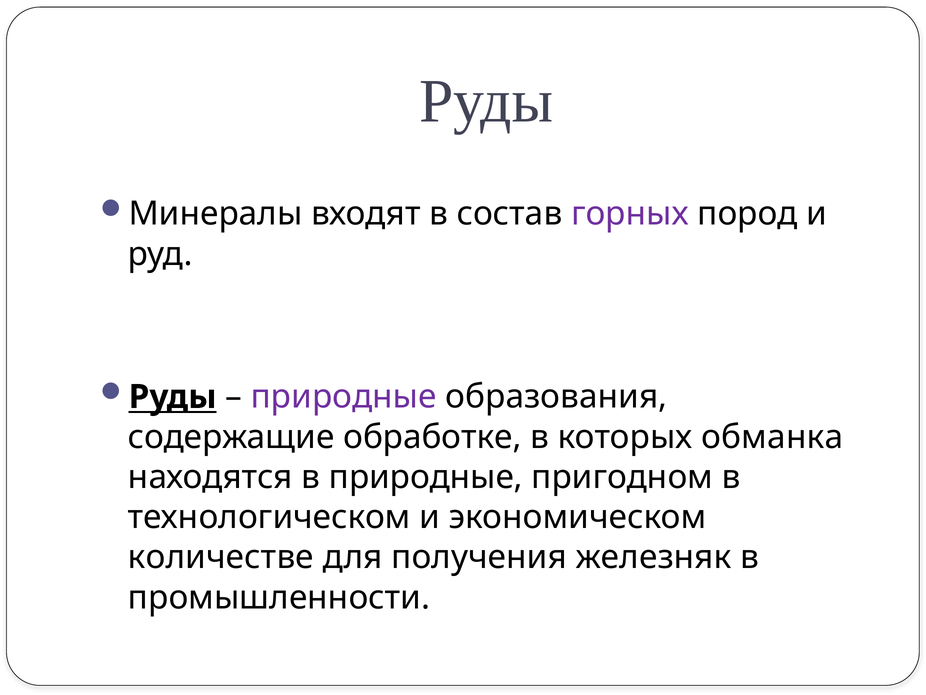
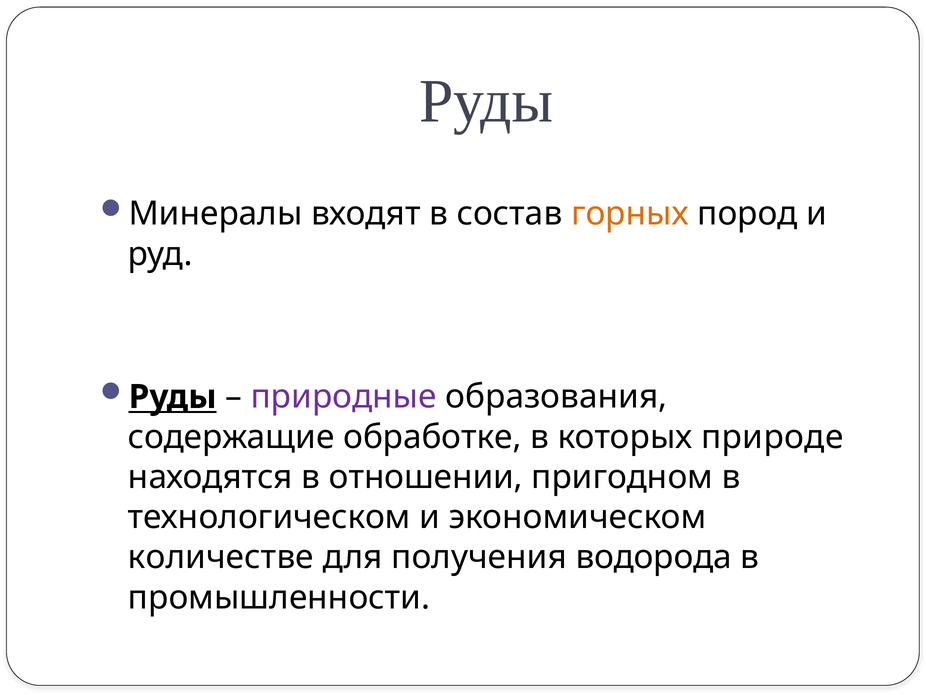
горных colour: purple -> orange (630, 214)
обманка: обманка -> природе (772, 437)
в природные: природные -> отношении (426, 477)
железняк: железняк -> водорода (654, 557)
